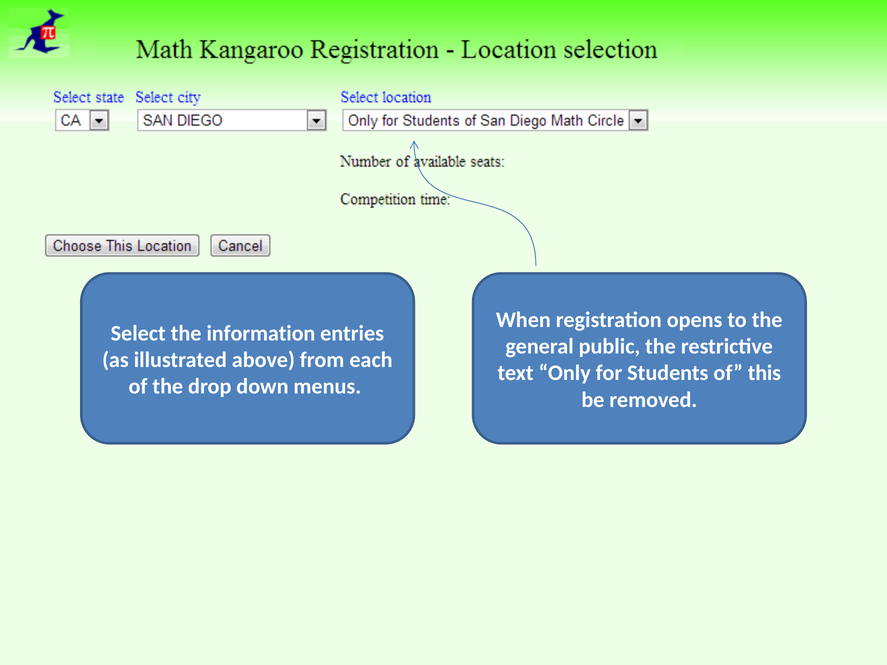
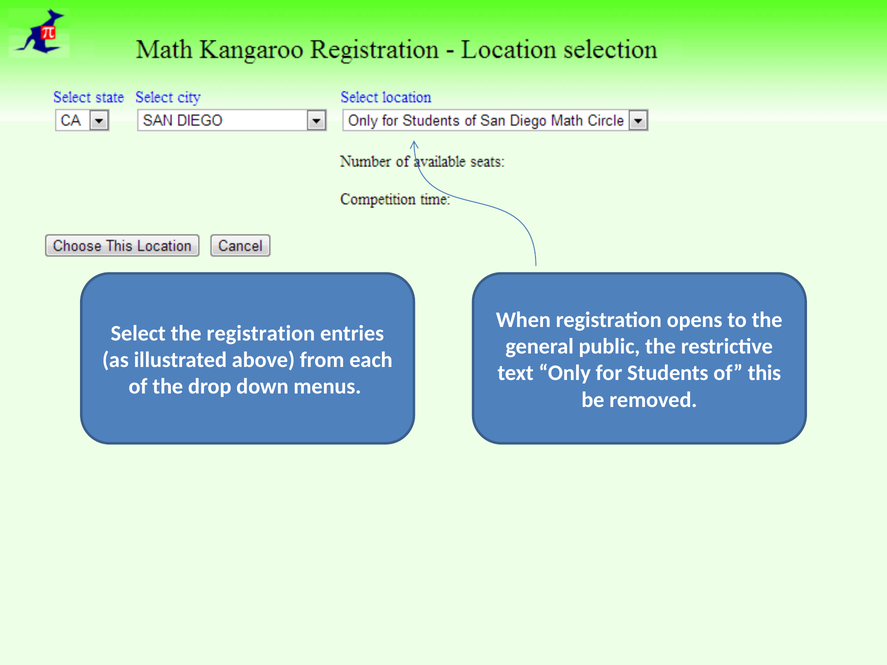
the information: information -> registration (261, 333)
